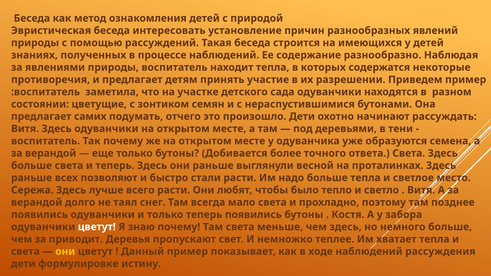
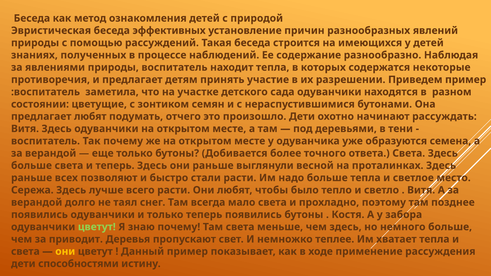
интересовать: интересовать -> эффективных (169, 31)
предлагает самих: самих -> любят (90, 117)
цветут colour: white -> light green (97, 227)
ходе наблюдений: наблюдений -> применение (369, 252)
формулировке: формулировке -> способностями (78, 264)
